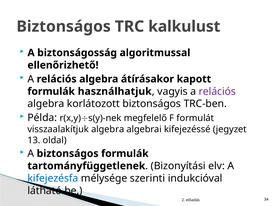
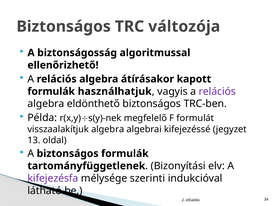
kalkulust: kalkulust -> változója (184, 27)
korlátozott: korlátozott -> eldönthető (93, 104)
kifejezésfa colour: blue -> purple (53, 178)
